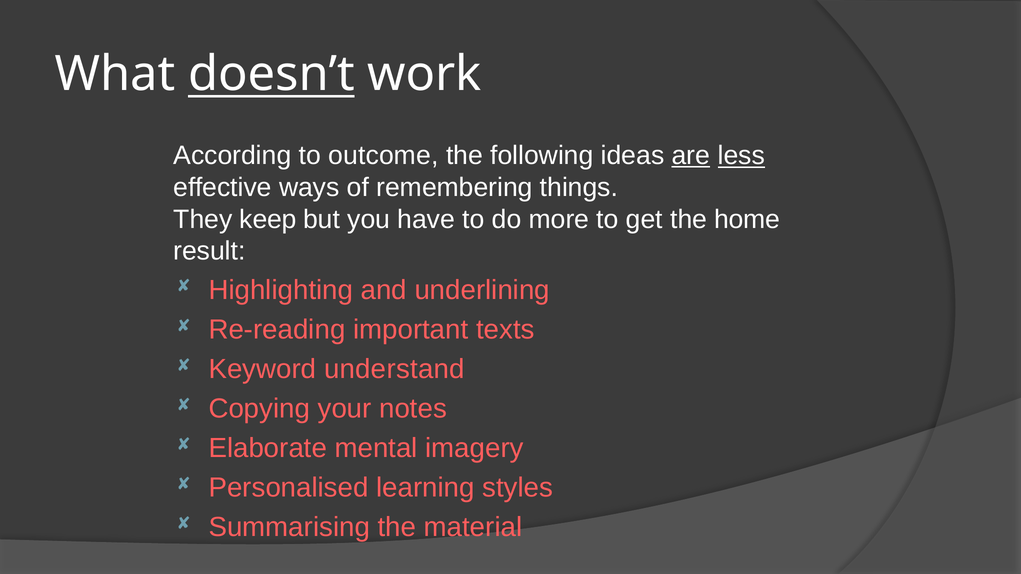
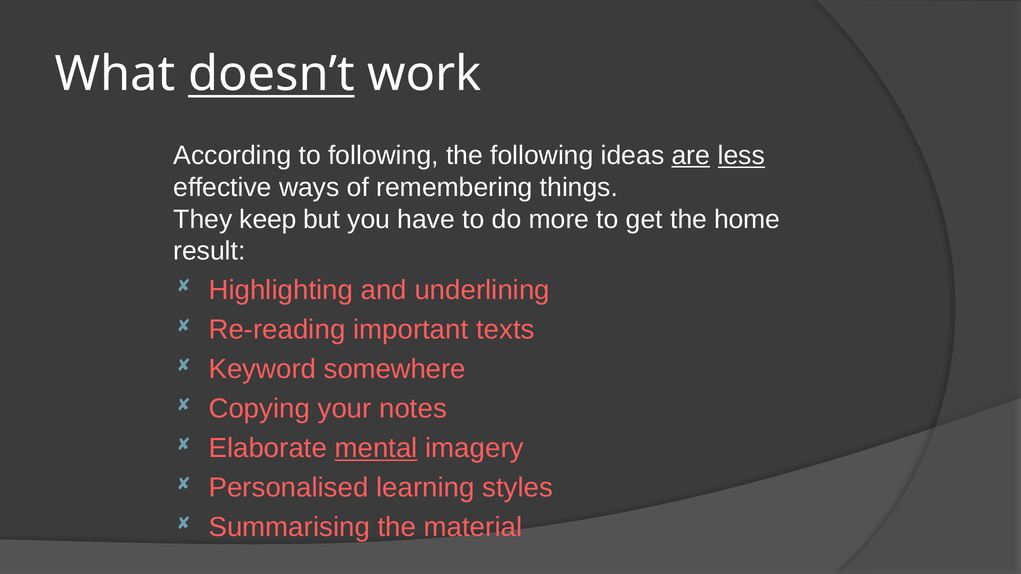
to outcome: outcome -> following (383, 156)
understand: understand -> somewhere (395, 369)
mental underline: none -> present (376, 448)
